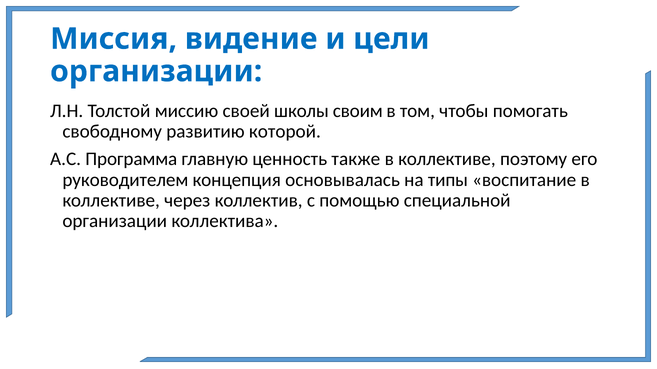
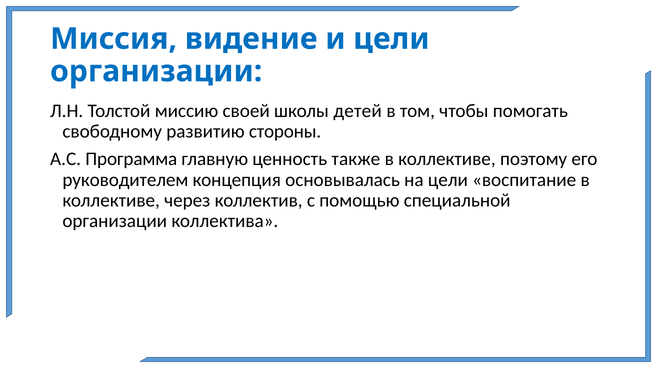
своим: своим -> детей (358, 111)
которой: которой -> стороны (285, 132)
на типы: типы -> цели (448, 180)
